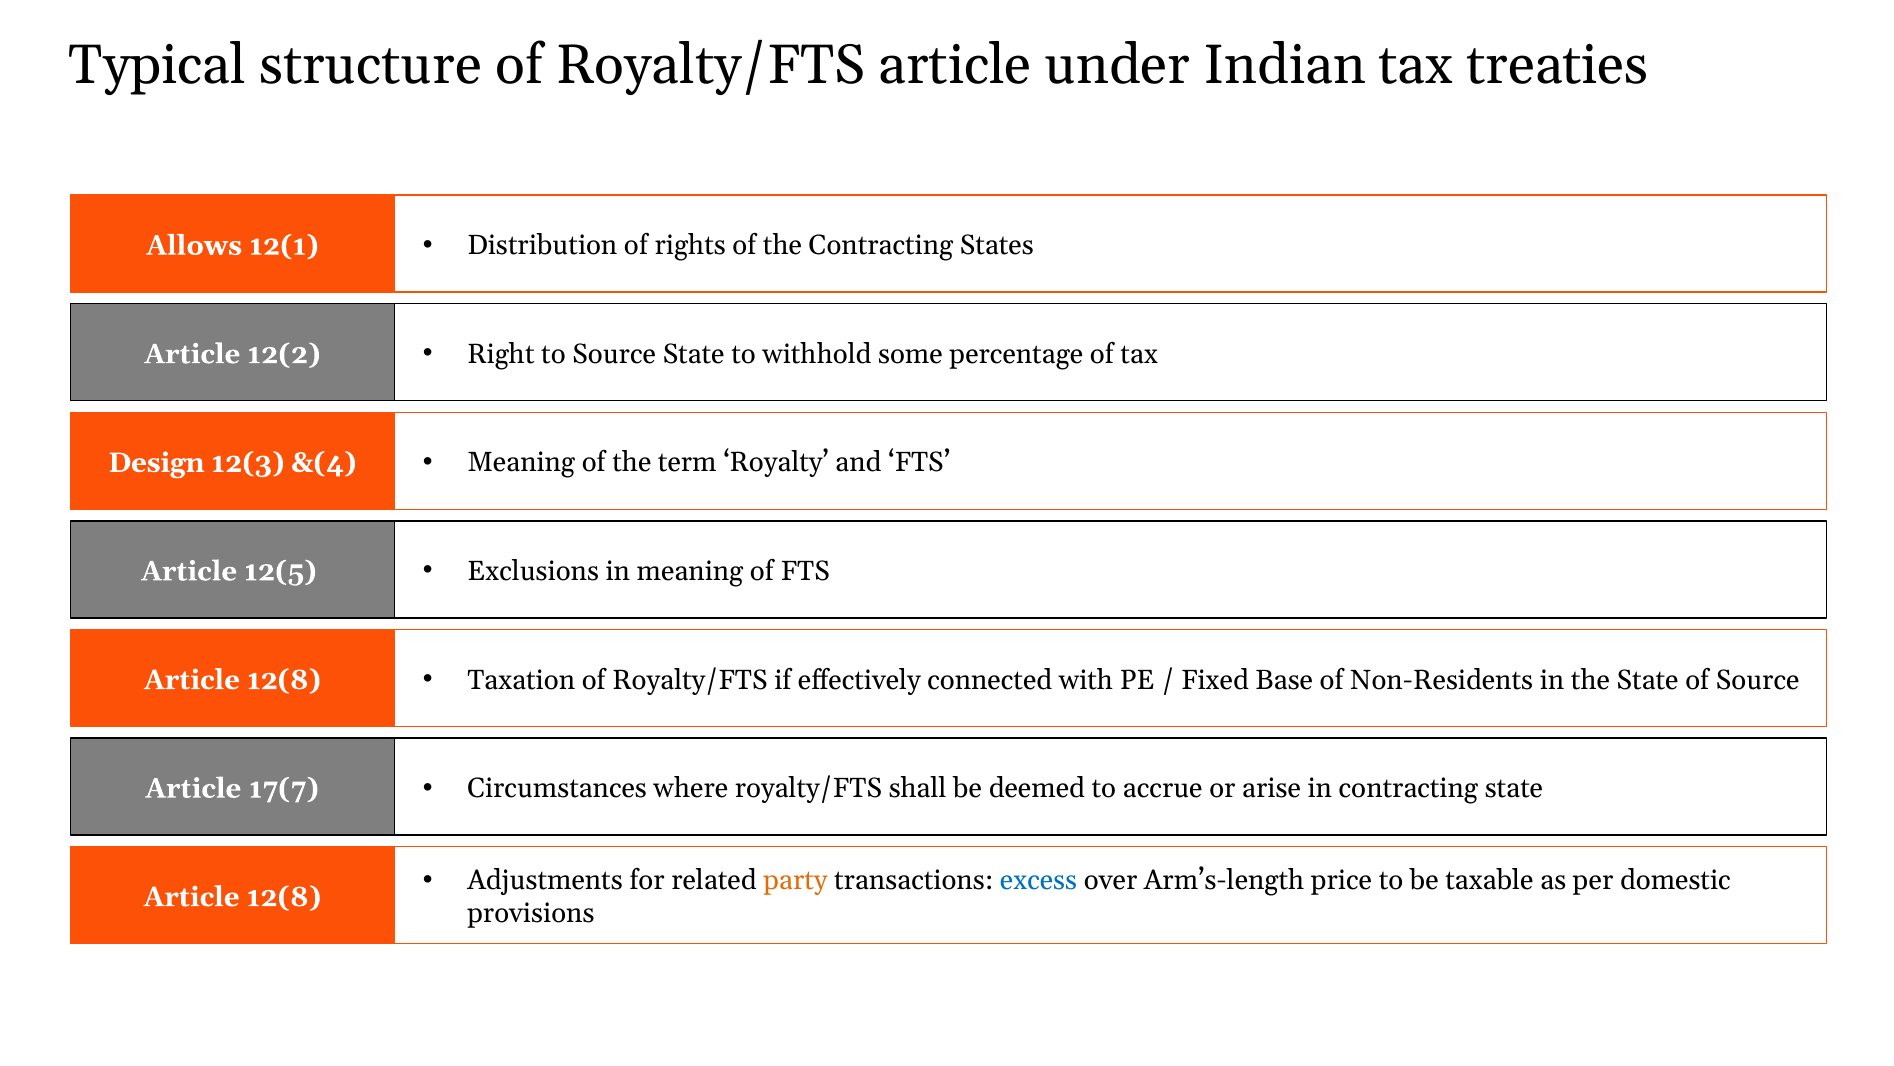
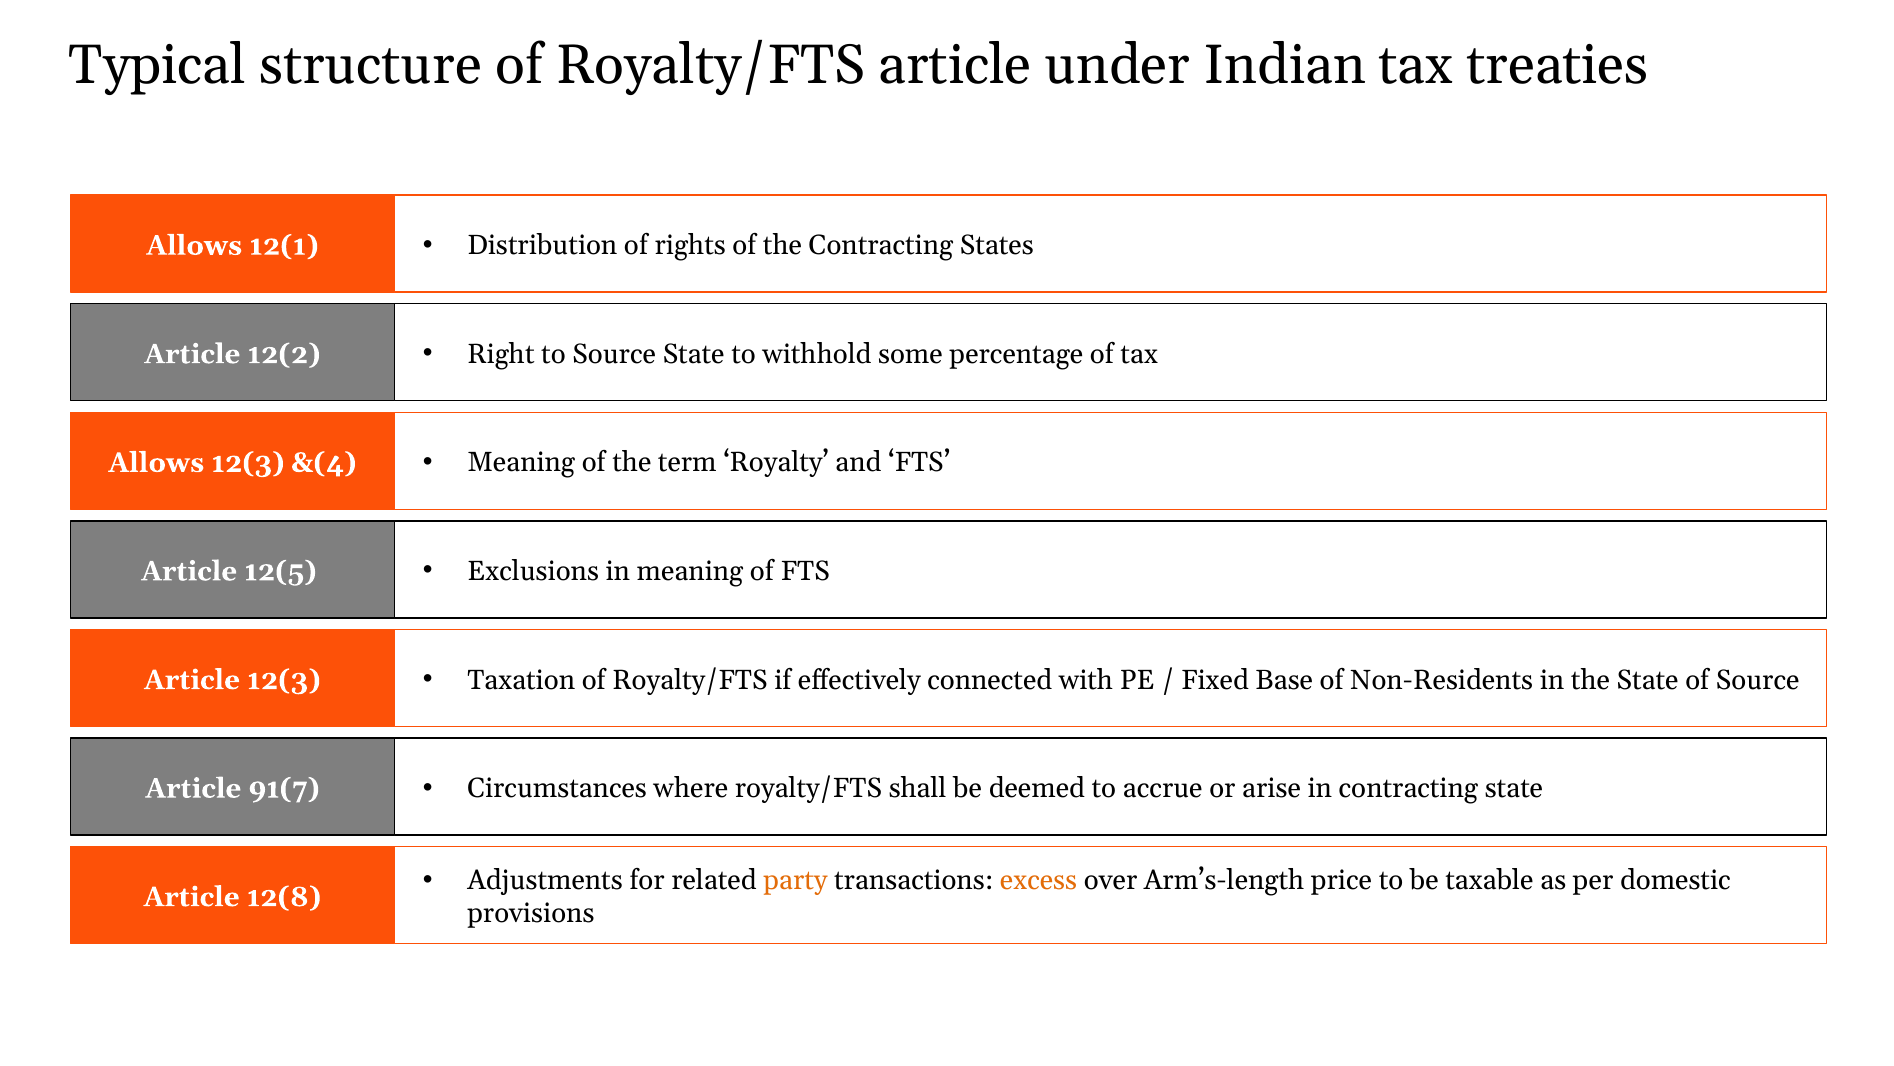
Design: Design -> Allows (156, 462)
12(8: 12(8 -> 12(3 (284, 679)
17(7: 17(7 -> 91(7 (284, 788)
excess colour: blue -> orange (1039, 880)
